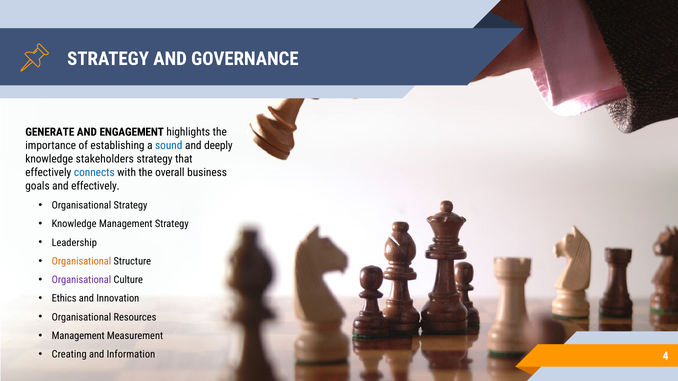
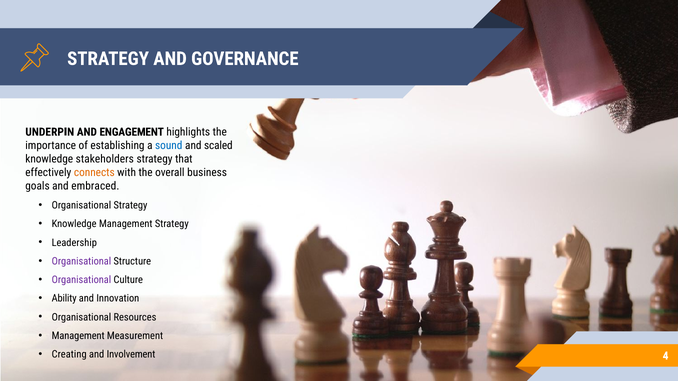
GENERATE: GENERATE -> UNDERPIN (50, 132)
deeply: deeply -> scaled (218, 146)
connects colour: blue -> orange (94, 173)
and effectively: effectively -> embraced (95, 186)
Organisational colour: orange -> purple (81, 262)
Ethics: Ethics -> Ability (64, 299)
Information: Information -> Involvement (131, 355)
